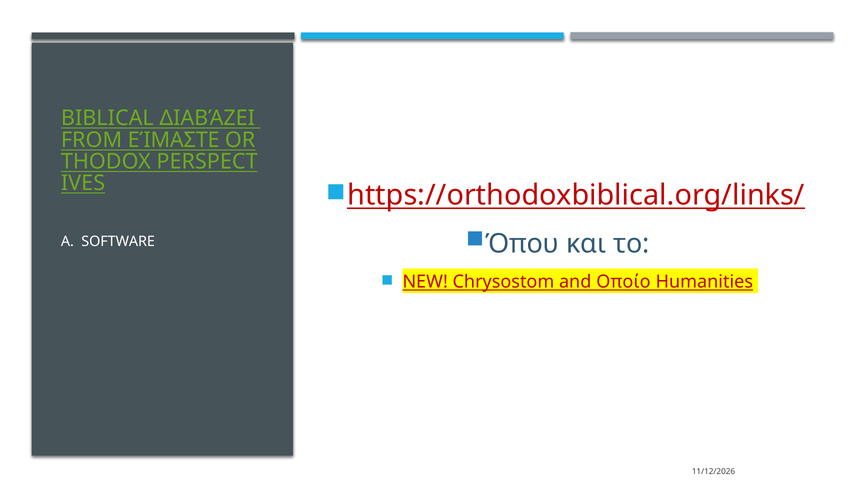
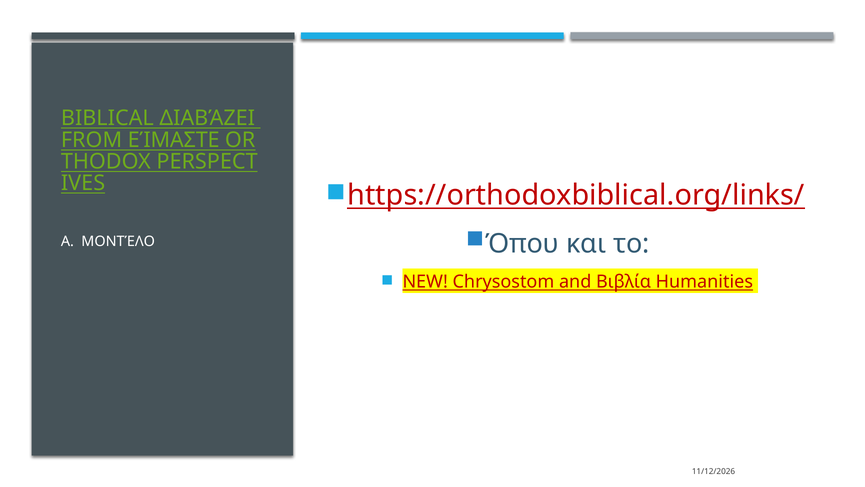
SOFTWARE: SOFTWARE -> ΜΟΝΤΈΛΟ (118, 241)
Οποίο: Οποίο -> Βιβλία (624, 282)
